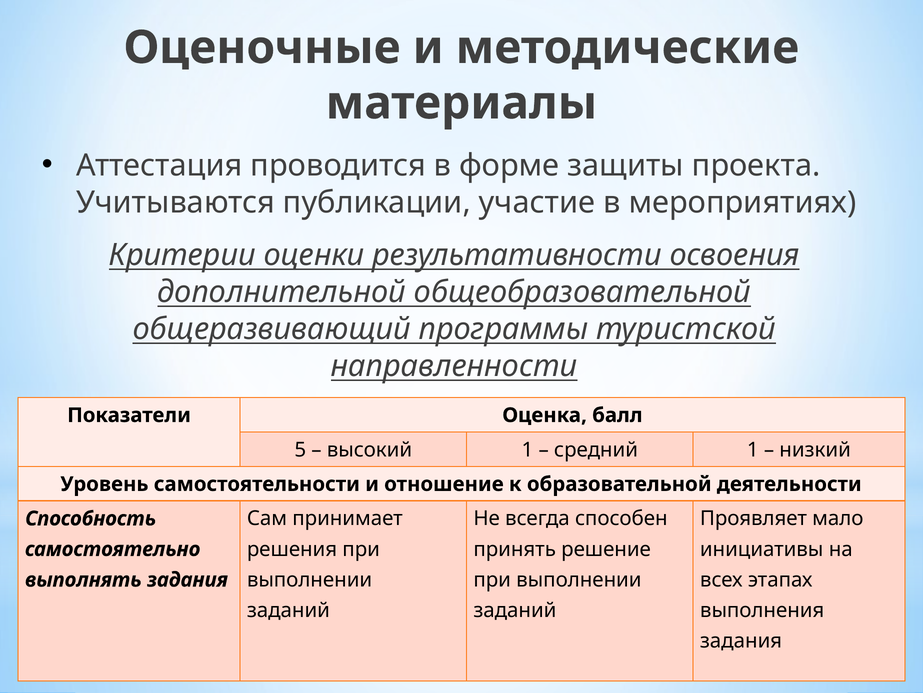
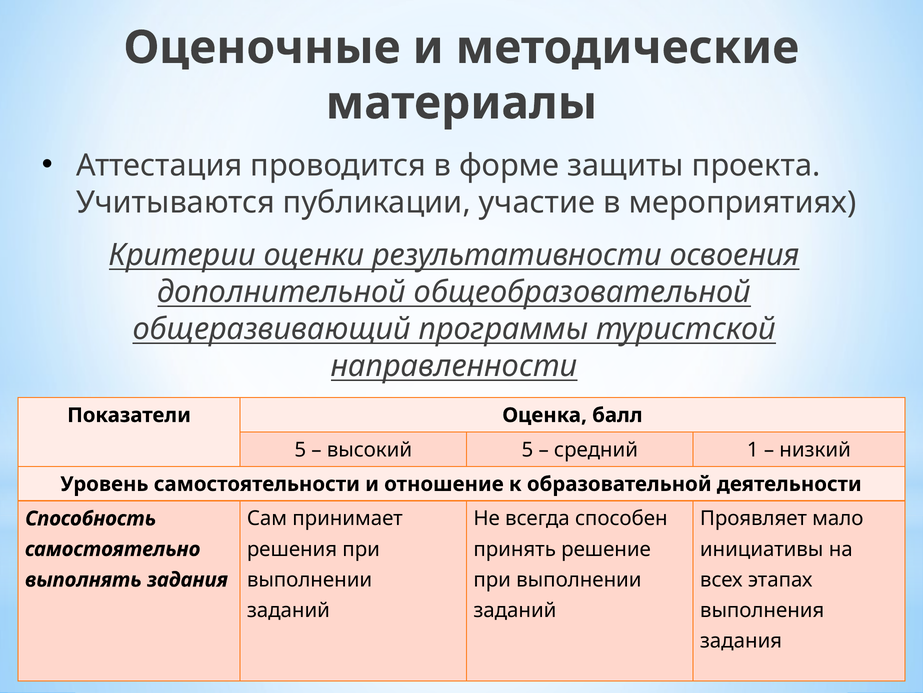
высокий 1: 1 -> 5 (527, 449)
